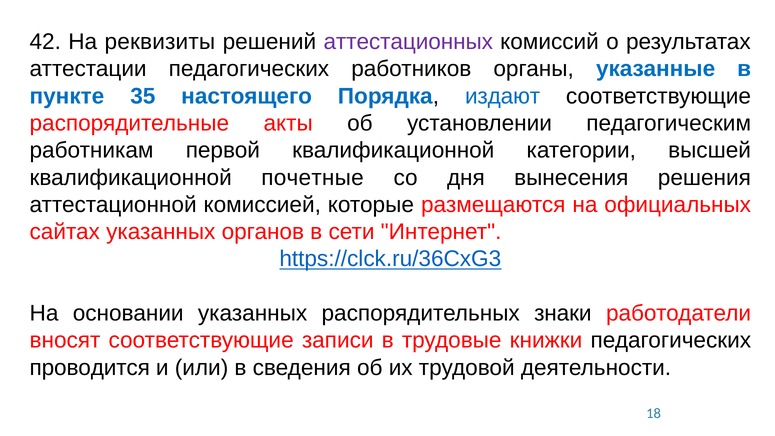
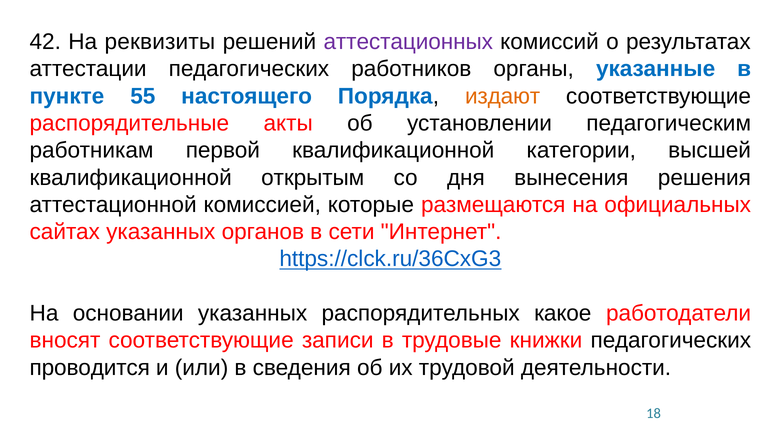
35: 35 -> 55 (143, 96)
издают colour: blue -> orange (503, 96)
почетные: почетные -> открытым (313, 178)
знаки: знаки -> какое (563, 313)
